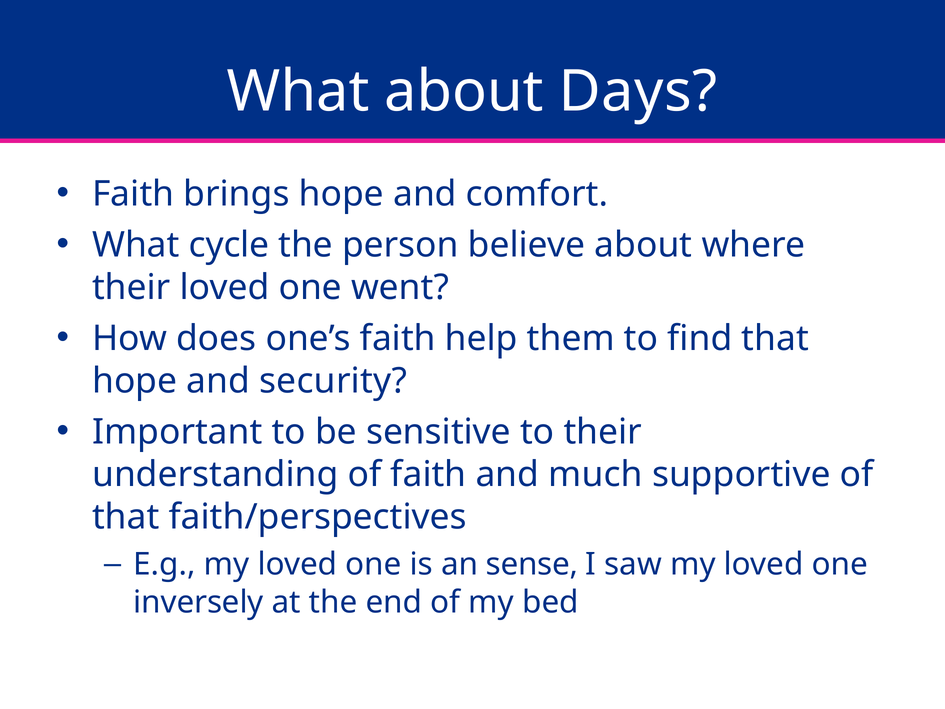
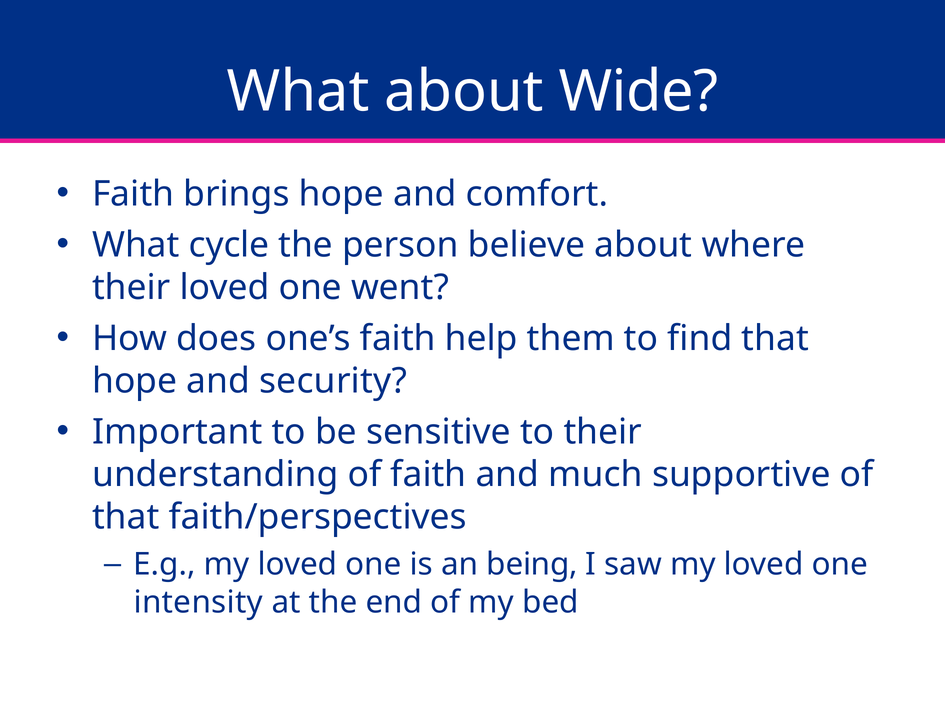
Days: Days -> Wide (638, 91)
sense: sense -> being (532, 564)
inversely: inversely -> intensity (198, 602)
